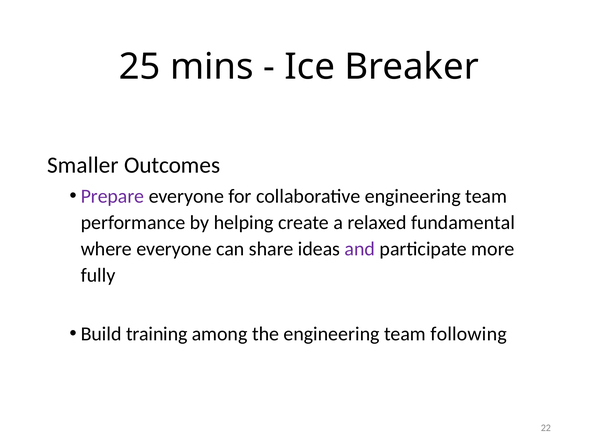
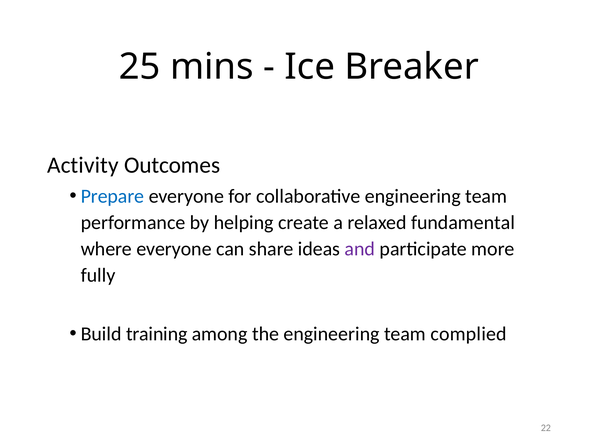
Smaller: Smaller -> Activity (83, 165)
Prepare colour: purple -> blue (112, 197)
following: following -> complied (469, 334)
